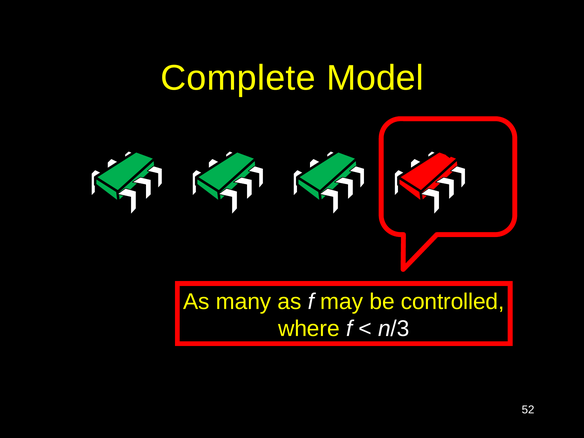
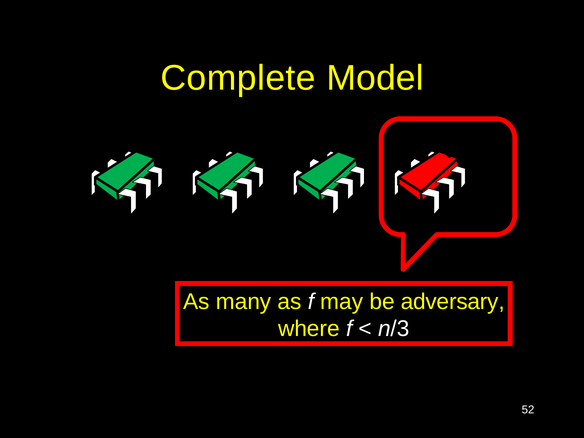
controlled: controlled -> adversary (453, 302)
